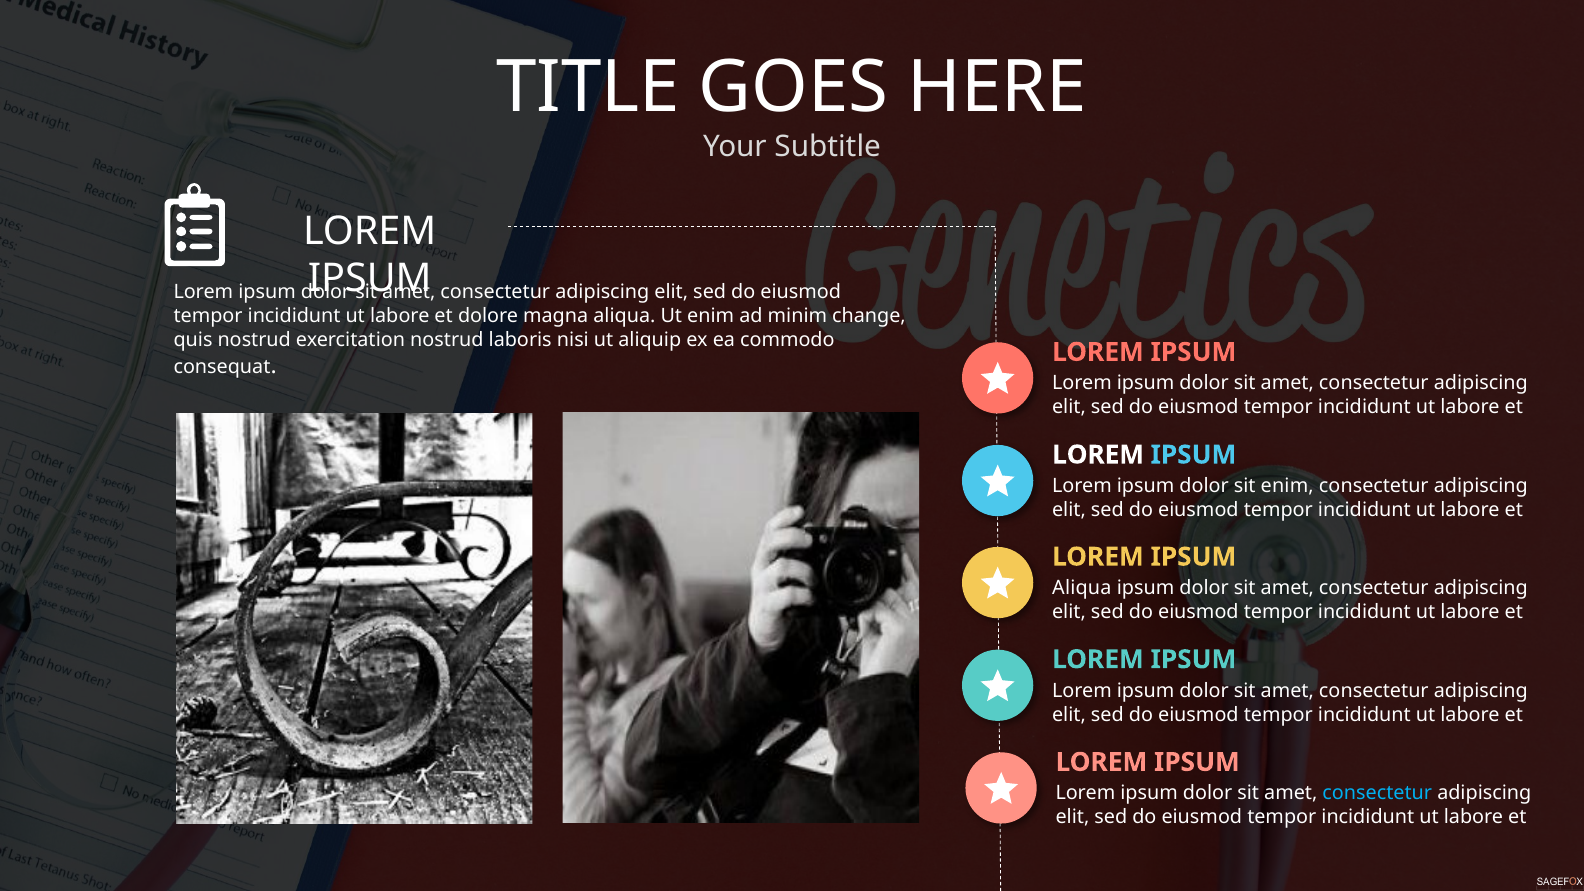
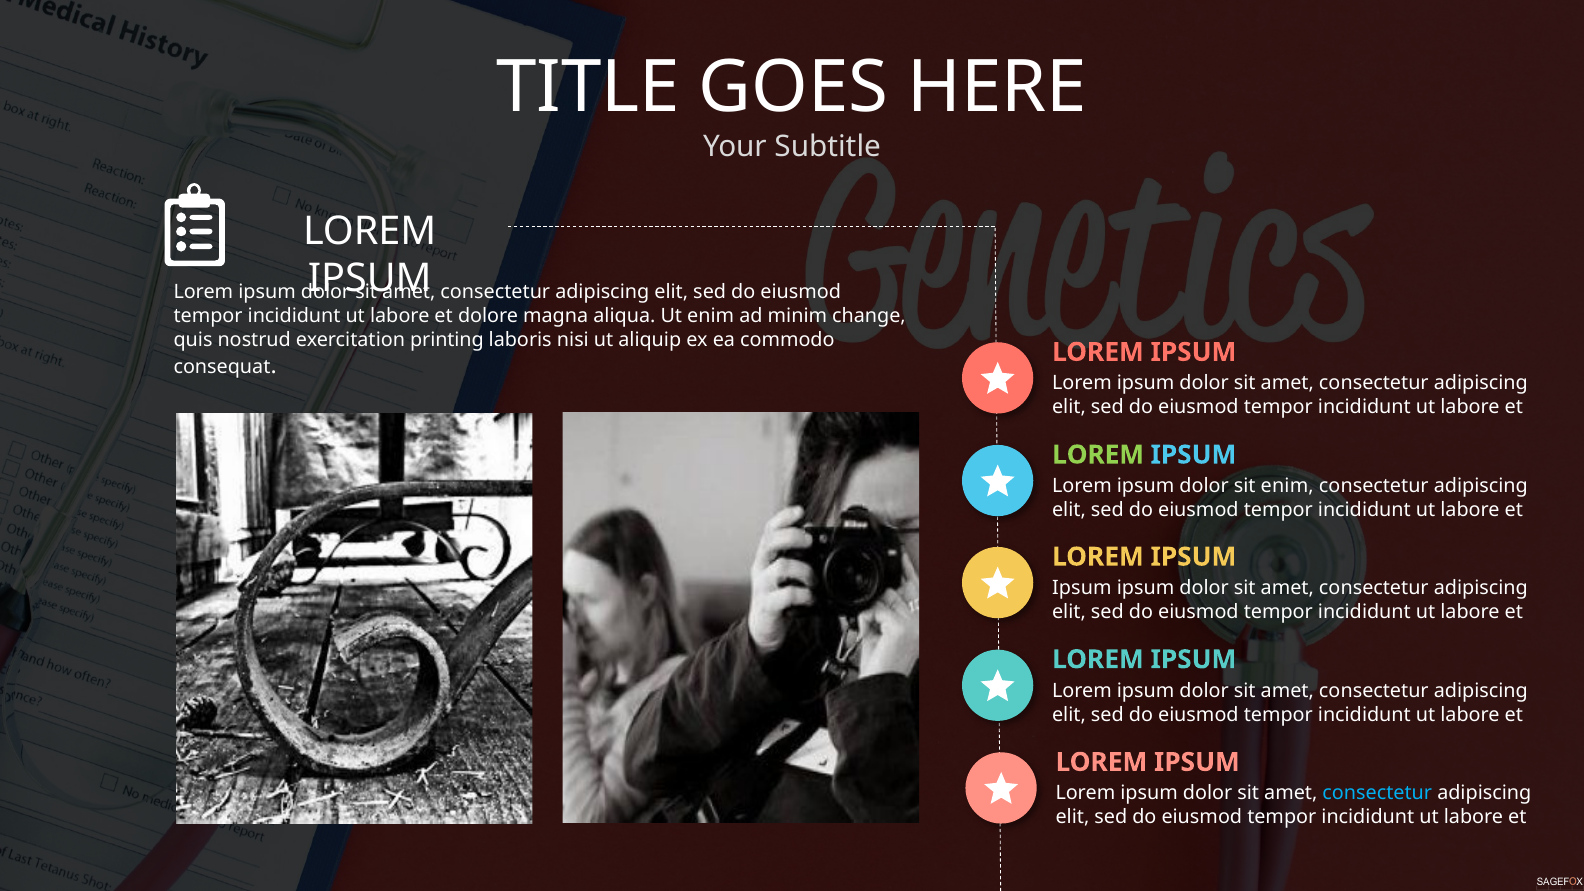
exercitation nostrud: nostrud -> printing (447, 340)
LOREM colour: white -> light green (1098, 455)
Aliqua: Aliqua -> Ipsum (1082, 588)
